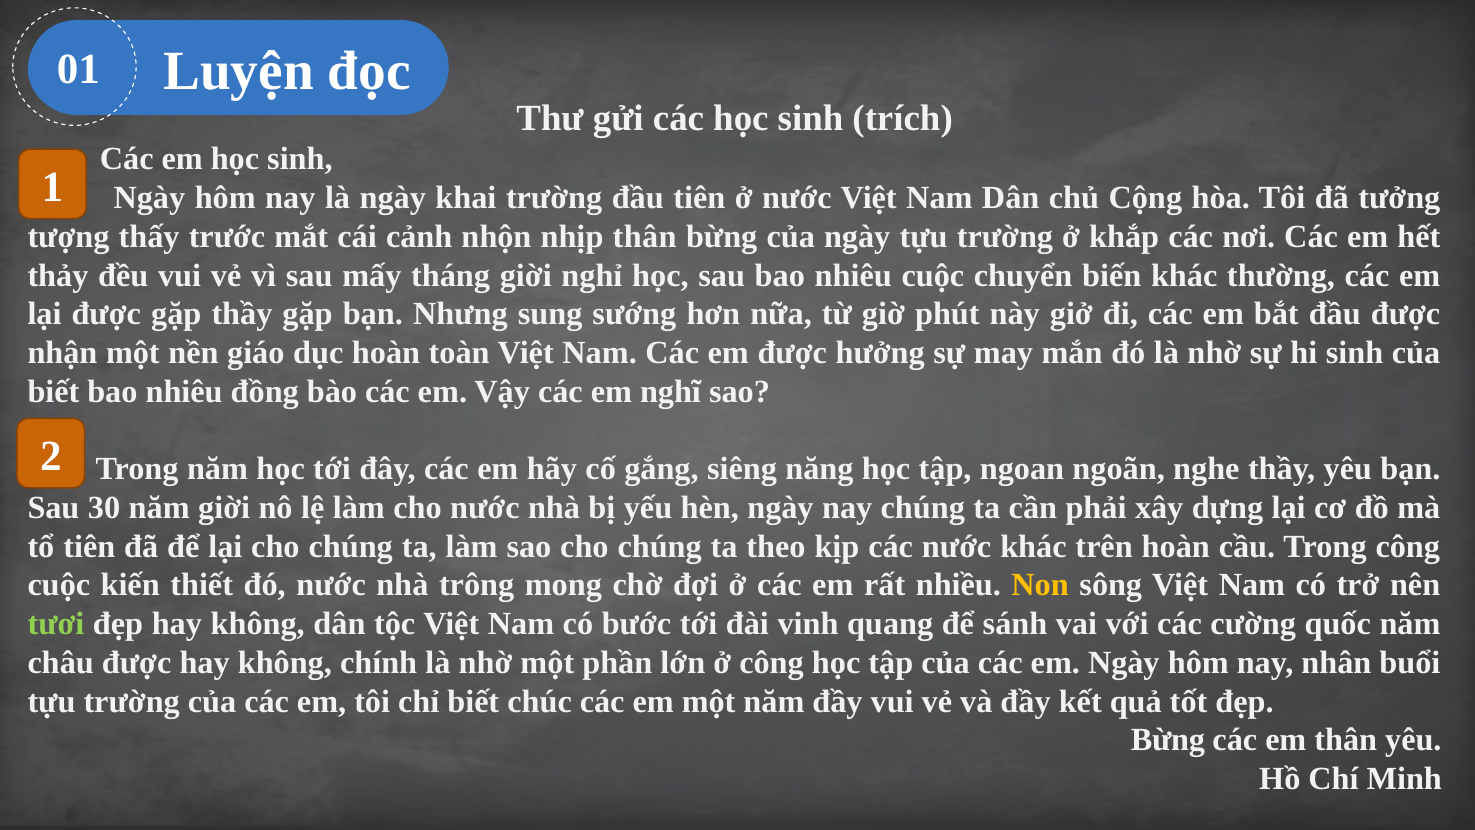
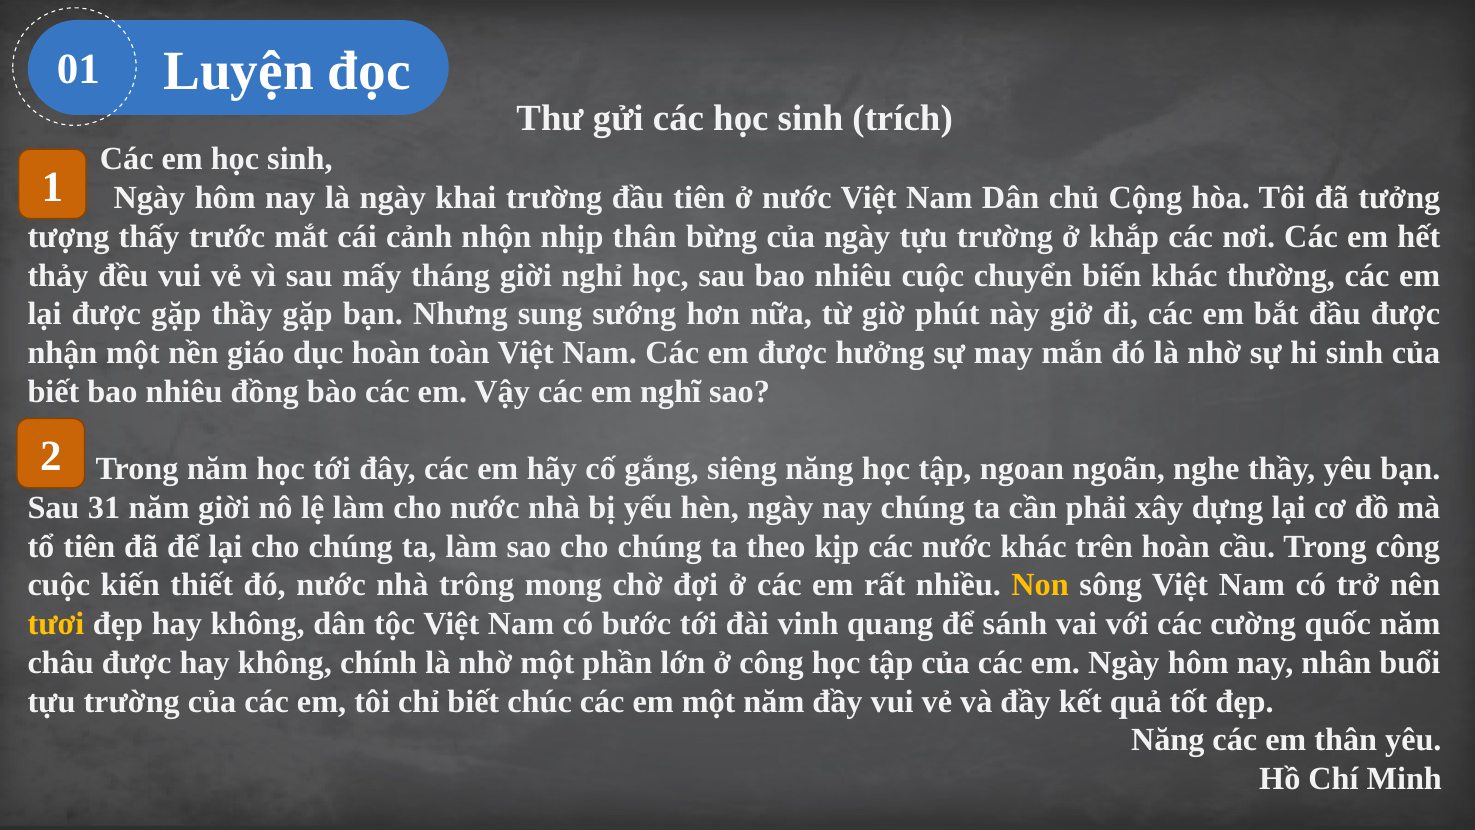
30: 30 -> 31 (104, 508)
tươi colour: light green -> yellow (56, 624)
Bừng: Bừng -> Năng (1168, 740)
